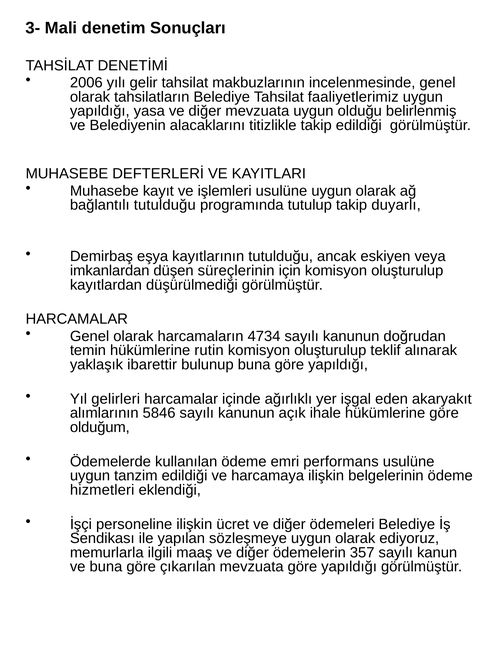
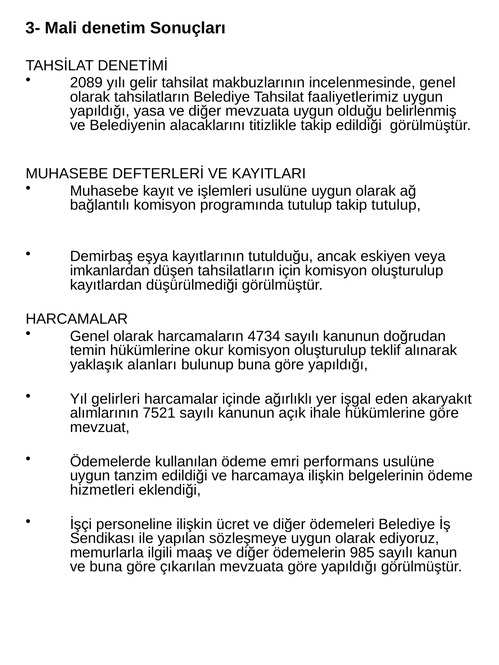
2006: 2006 -> 2089 (86, 83)
bağlantılı tutulduğu: tutulduğu -> komisyon (165, 205)
takip duyarlı: duyarlı -> tutulup (396, 205)
düşen süreçlerinin: süreçlerinin -> tahsilatların (236, 271)
rutin: rutin -> okur (209, 351)
ibarettir: ibarettir -> alanları (152, 365)
5846: 5846 -> 7521 (159, 413)
olduğum: olduğum -> mevzuat (100, 427)
357: 357 -> 985 (362, 553)
